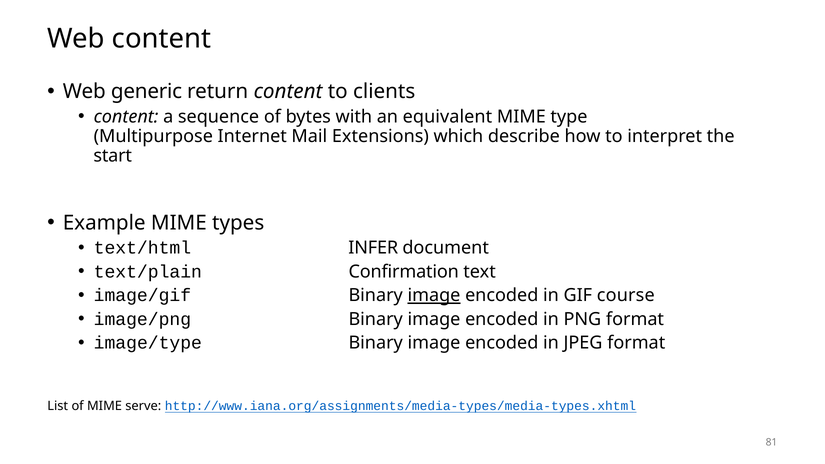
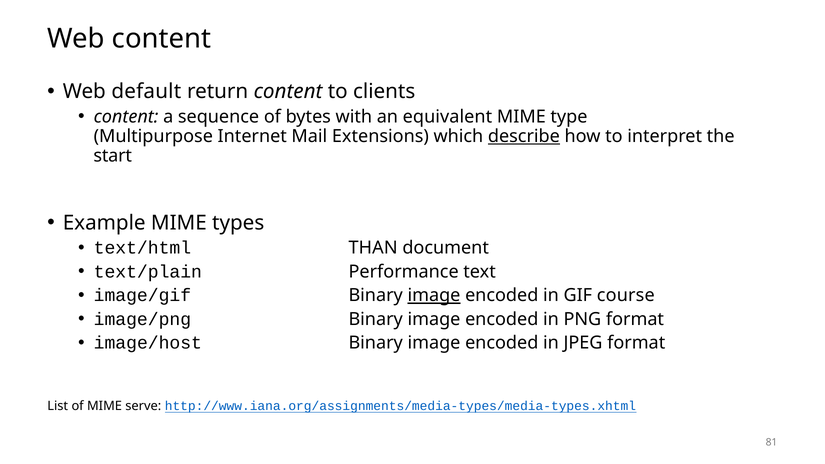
generic: generic -> default (146, 91)
describe underline: none -> present (524, 136)
INFER: INFER -> THAN (373, 248)
Confirmation: Confirmation -> Performance (404, 272)
image/type: image/type -> image/host (148, 343)
